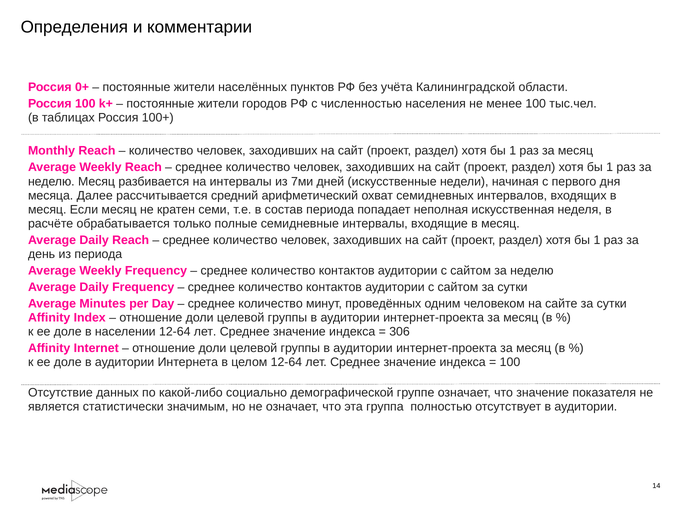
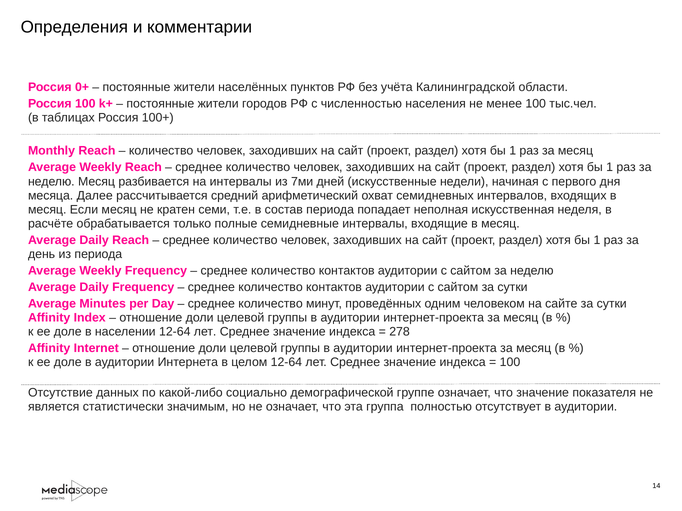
306: 306 -> 278 (400, 332)
